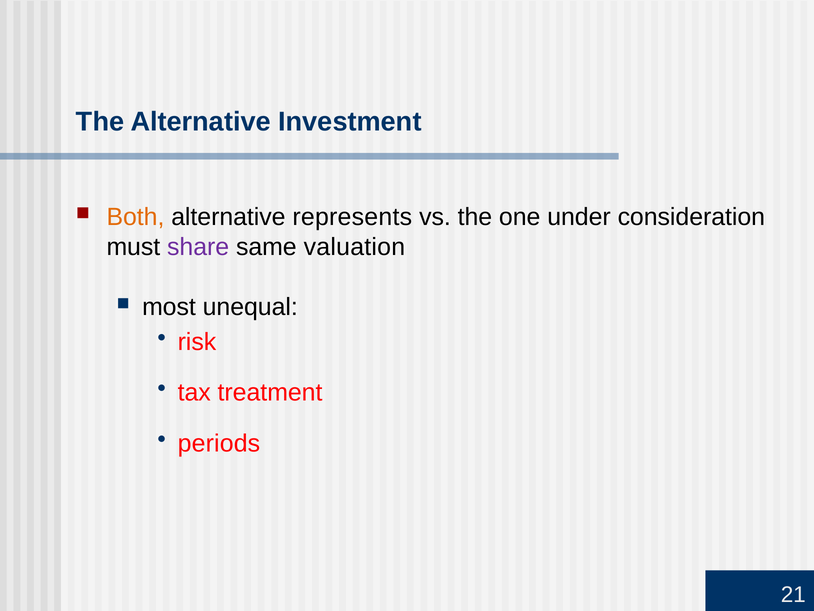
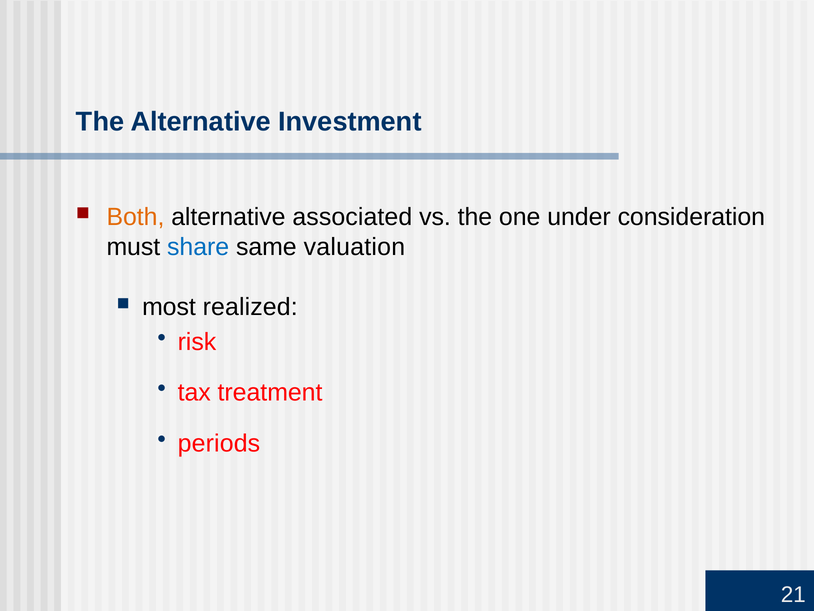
represents: represents -> associated (352, 217)
share colour: purple -> blue (198, 247)
unequal: unequal -> realized (250, 307)
